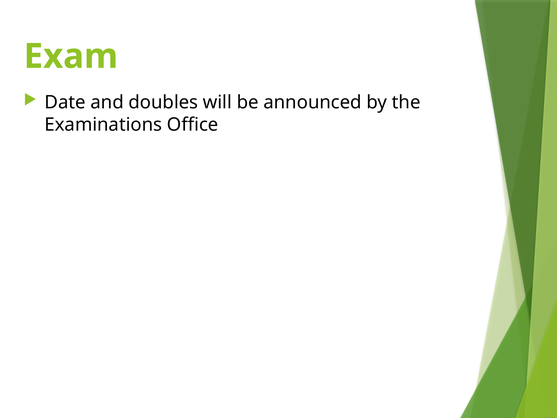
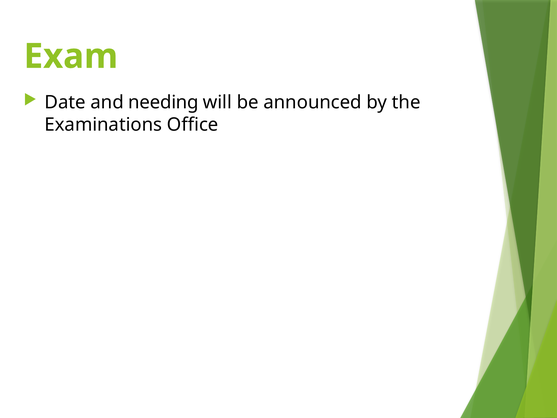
doubles: doubles -> needing (163, 102)
